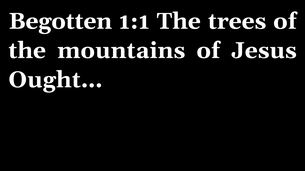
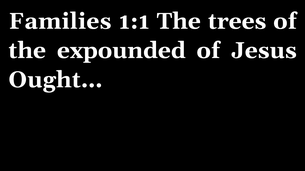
Begotten: Begotten -> Families (60, 21)
mountains: mountains -> expounded (121, 51)
